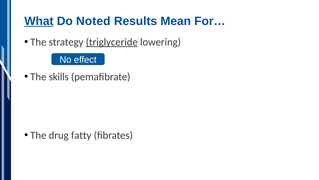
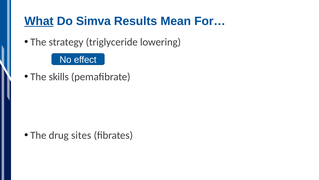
Noted: Noted -> Simva (93, 21)
triglyceride underline: present -> none (112, 42)
fatty: fatty -> sites (81, 135)
